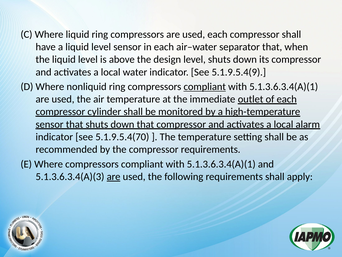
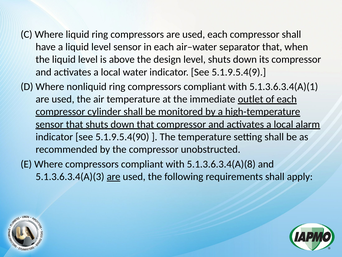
compliant underline: present -> none (205, 87)
5.1.9.5.4(70: 5.1.9.5.4(70 -> 5.1.9.5.4(90 (122, 137)
compressor requirements: requirements -> unobstructed (211, 149)
5.1.3.6.3.4(A)(1: 5.1.3.6.3.4(A)(1 -> 5.1.3.6.3.4(A)(8 (221, 164)
